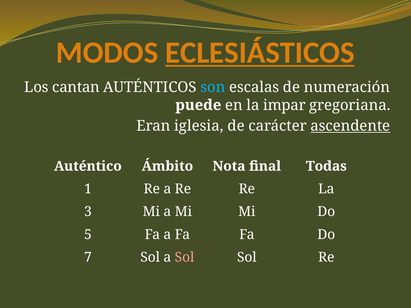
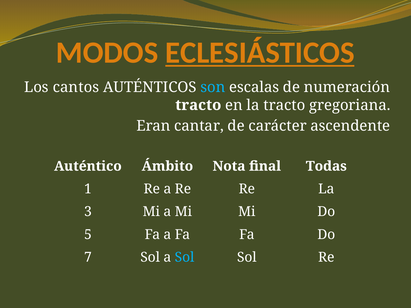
cantan: cantan -> cantos (76, 87)
puede: puede -> tracto (198, 105)
la impar: impar -> tracto (284, 105)
iglesia: iglesia -> cantar (199, 126)
ascendente underline: present -> none (350, 126)
Sol colour: pink -> light blue (185, 258)
